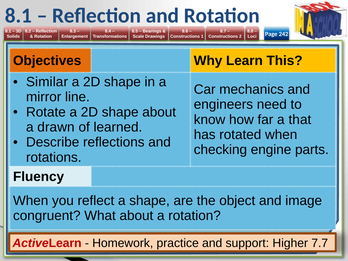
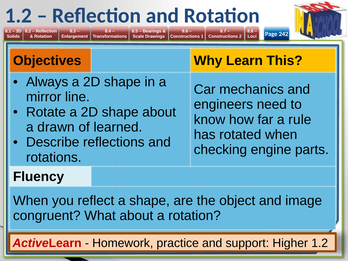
8.1: 8.1 -> 1.2 (18, 16)
Similar: Similar -> Always (47, 82)
that: that -> rule (300, 120)
Higher 7.7: 7.7 -> 1.2 (320, 243)
